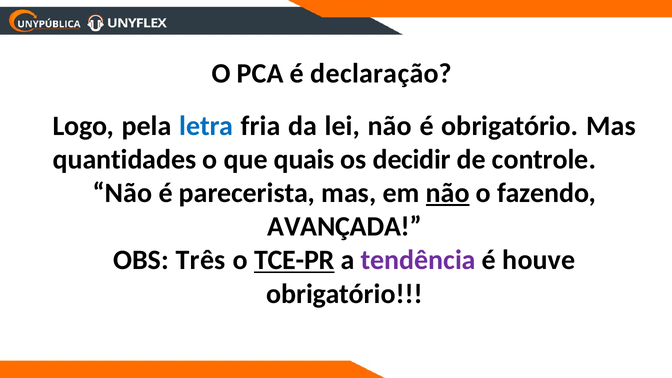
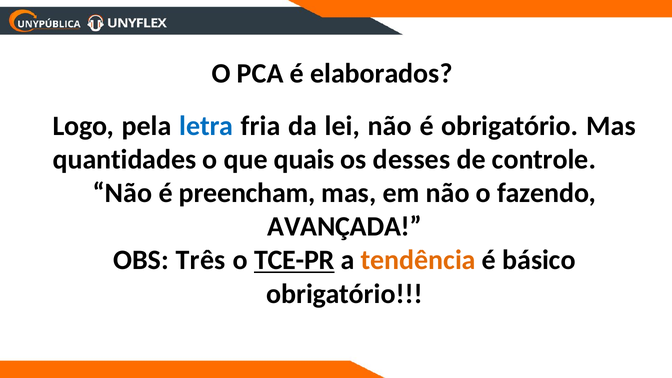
declaração: declaração -> elaborados (381, 73)
decidir: decidir -> desses (412, 159)
parecerista: parecerista -> preencham (247, 193)
não underline: present -> none (448, 193)
tendência colour: purple -> orange (418, 260)
houve: houve -> básico (539, 260)
